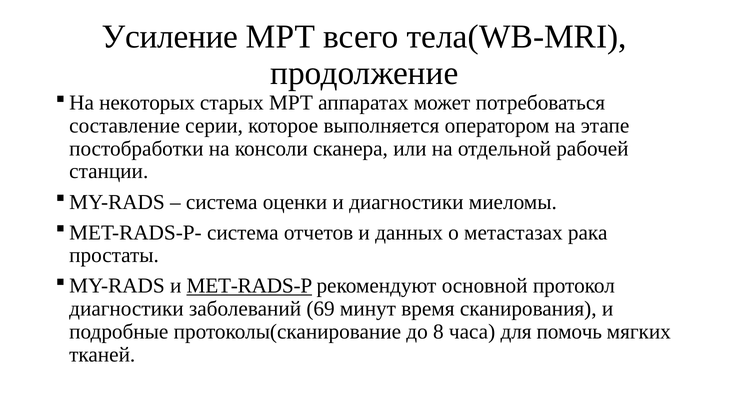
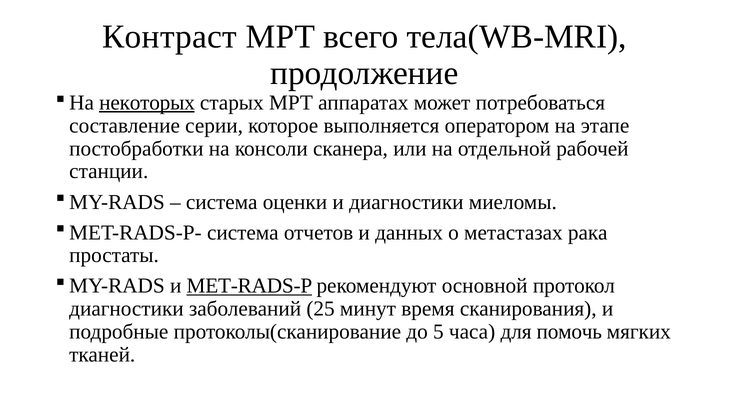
Усиление: Усиление -> Контраст (170, 37)
некоторых underline: none -> present (147, 103)
69: 69 -> 25 (321, 309)
8: 8 -> 5 (438, 332)
